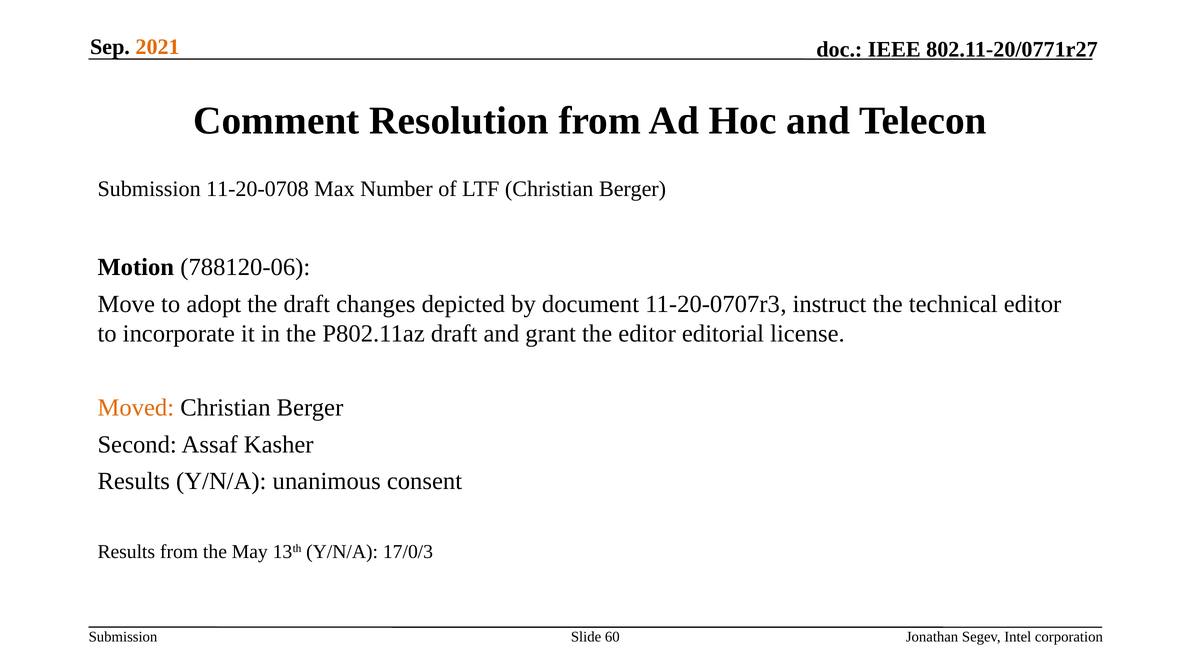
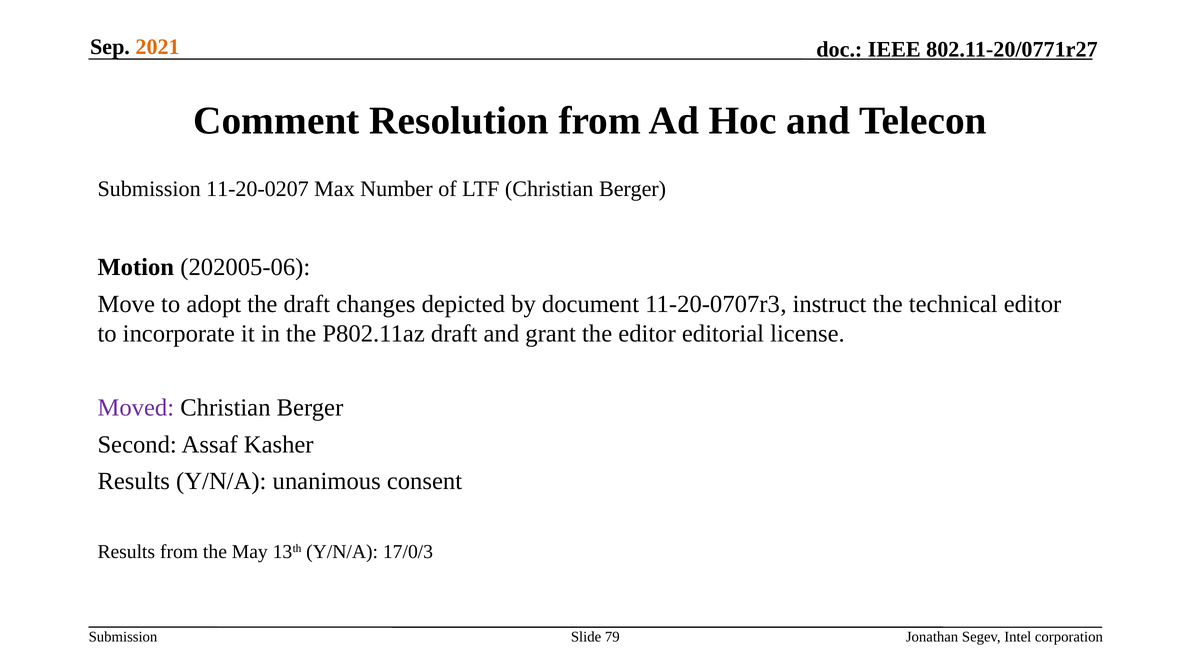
11-20-0708: 11-20-0708 -> 11-20-0207 (257, 189)
788120-06: 788120-06 -> 202005-06 (245, 267)
Moved colour: orange -> purple (136, 408)
60: 60 -> 79 (612, 637)
